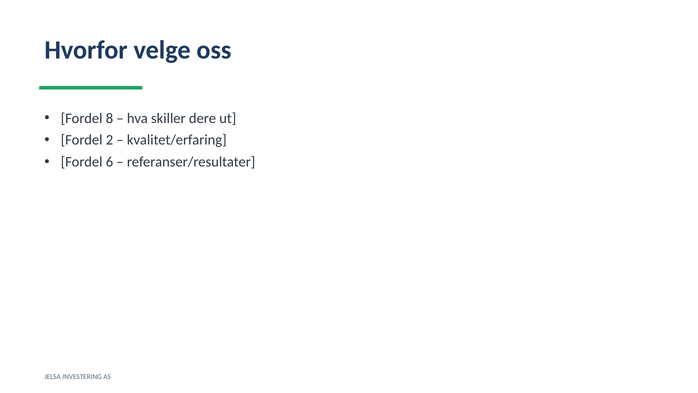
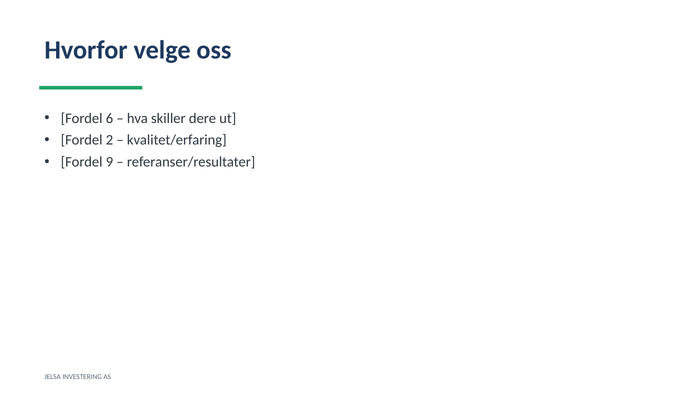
8: 8 -> 6 (109, 118)
6: 6 -> 9 (109, 162)
